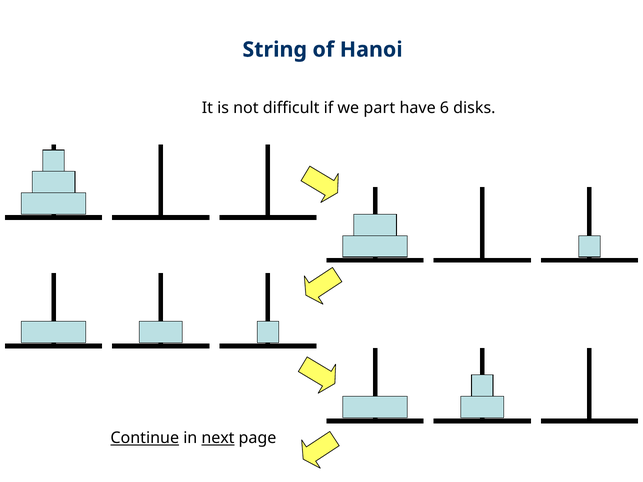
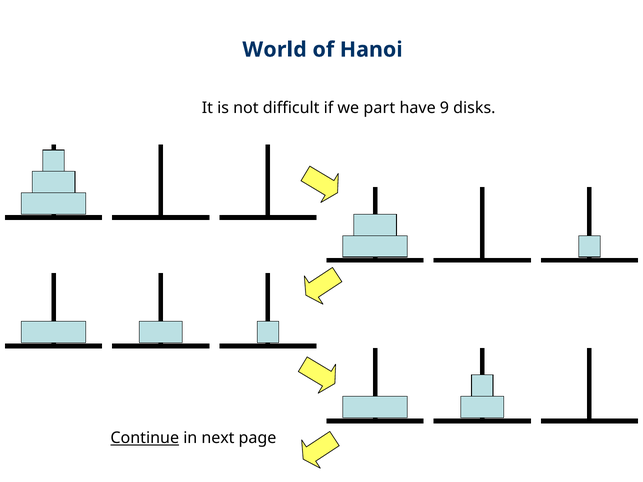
String: String -> World (275, 50)
6: 6 -> 9 (444, 108)
next underline: present -> none (218, 438)
